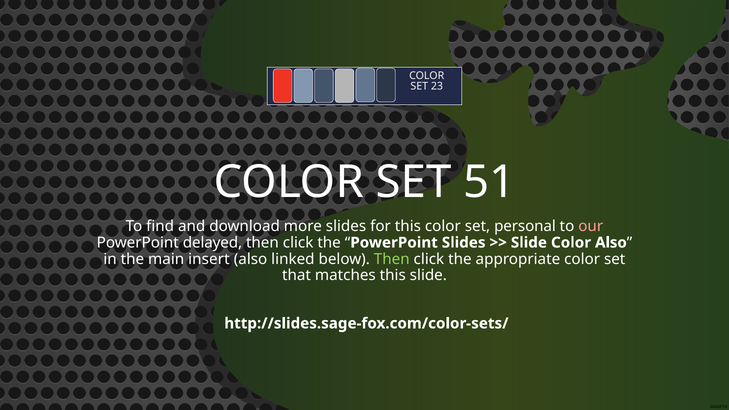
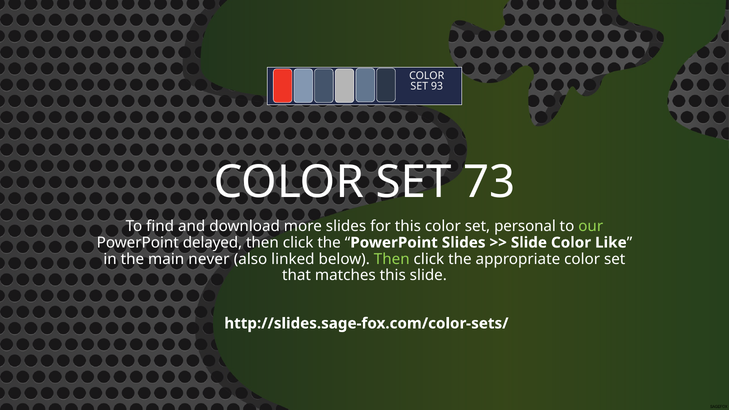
23: 23 -> 93 (437, 86)
51: 51 -> 73 (489, 182)
our colour: pink -> light green (591, 226)
Color Also: Also -> Like (611, 243)
insert: insert -> never (209, 259)
